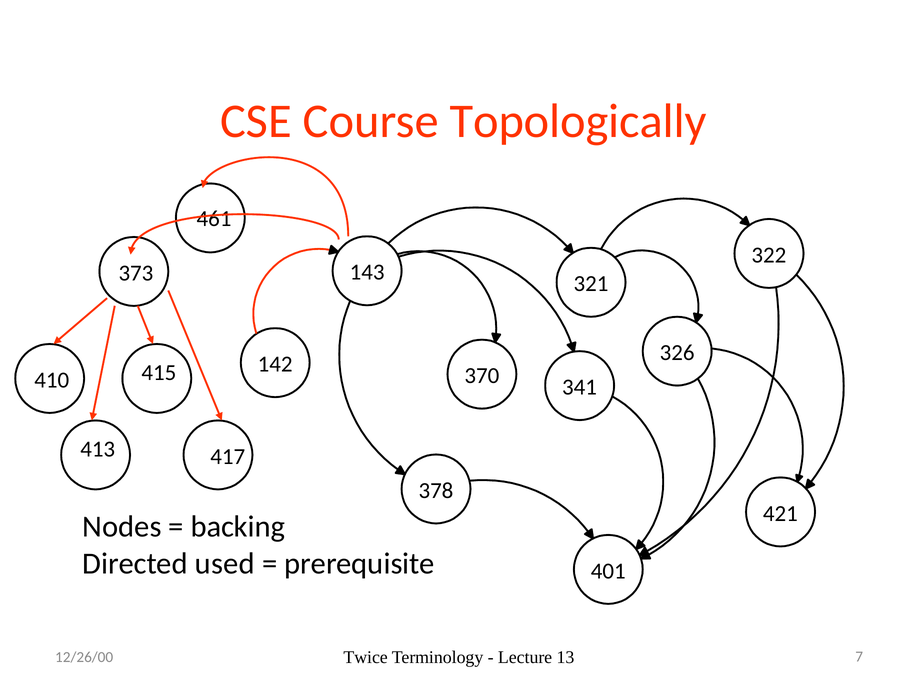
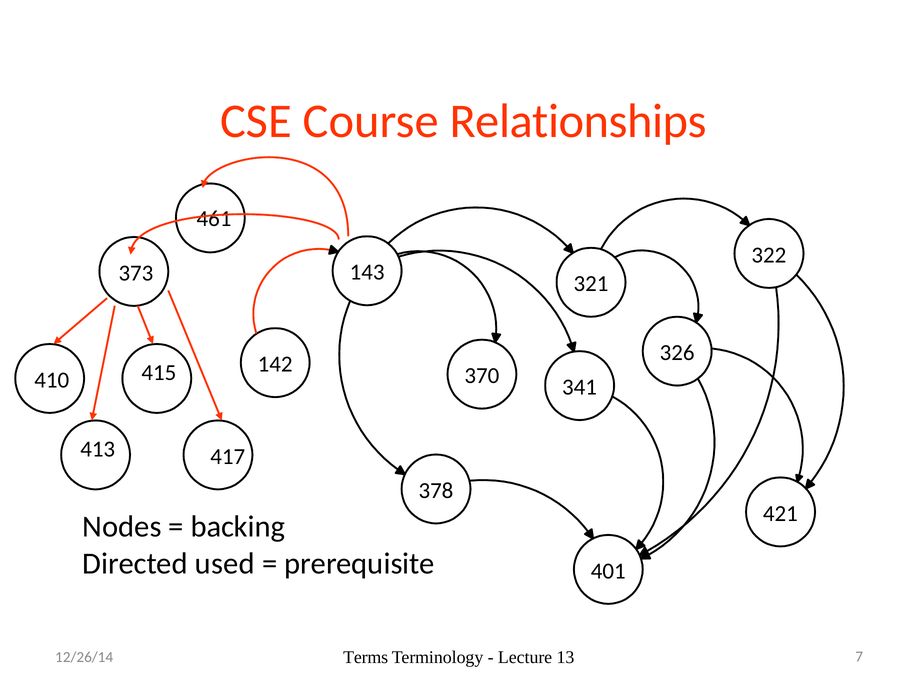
Topologically: Topologically -> Relationships (578, 121)
Twice: Twice -> Terms (366, 658)
12/26/00: 12/26/00 -> 12/26/14 (84, 658)
